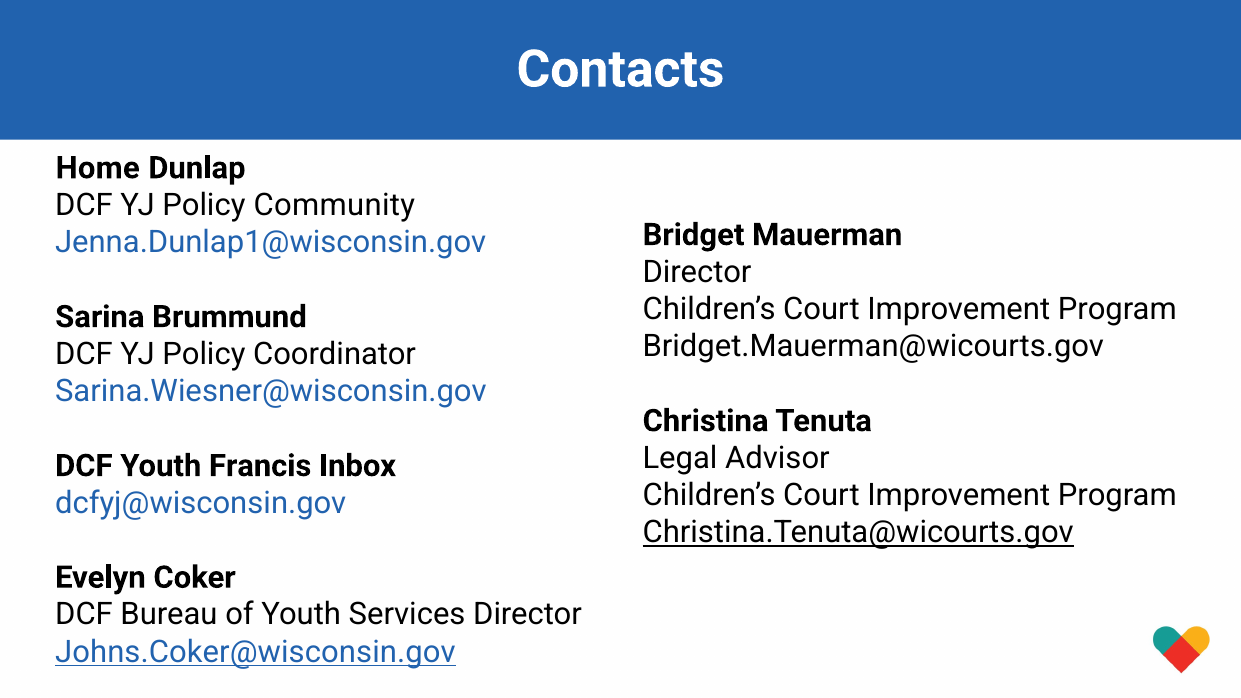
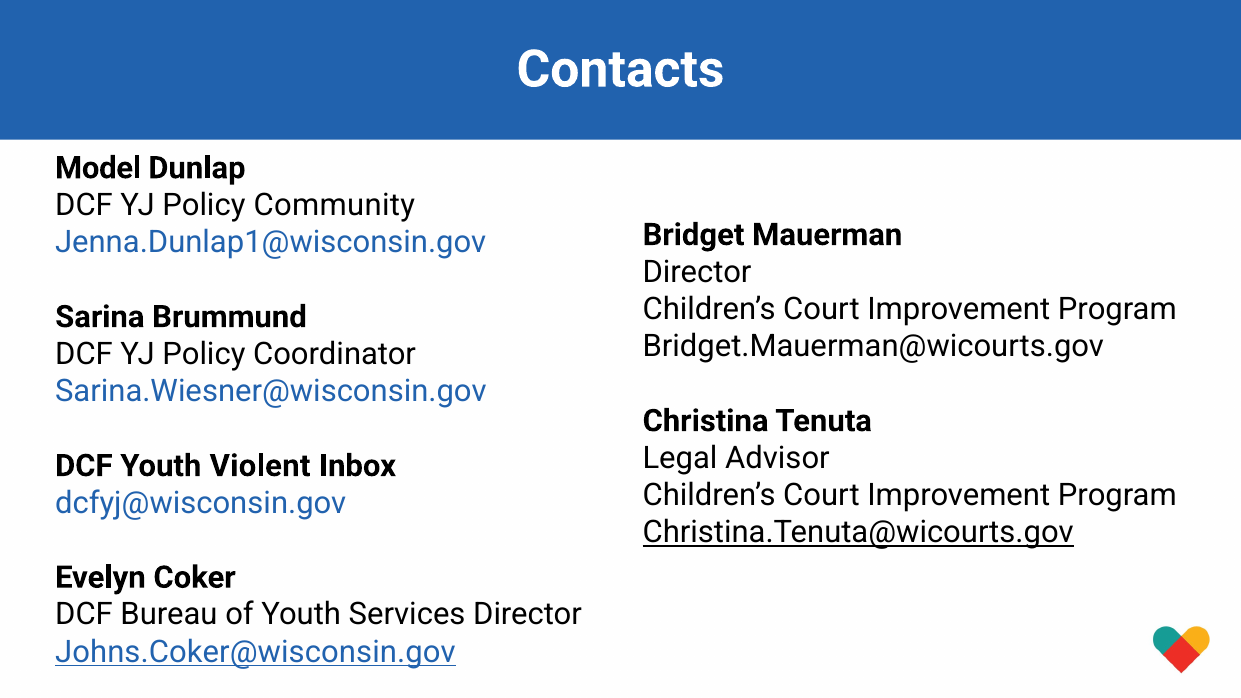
Home: Home -> Model (98, 168)
Francis: Francis -> Violent (260, 466)
